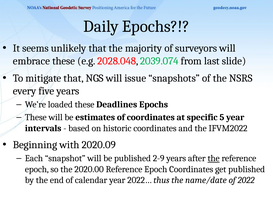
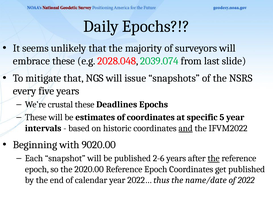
loaded: loaded -> crustal (60, 104)
and underline: none -> present (186, 128)
2020.09: 2020.09 -> 9020.00 (99, 145)
2-9: 2-9 -> 2-6 (159, 158)
